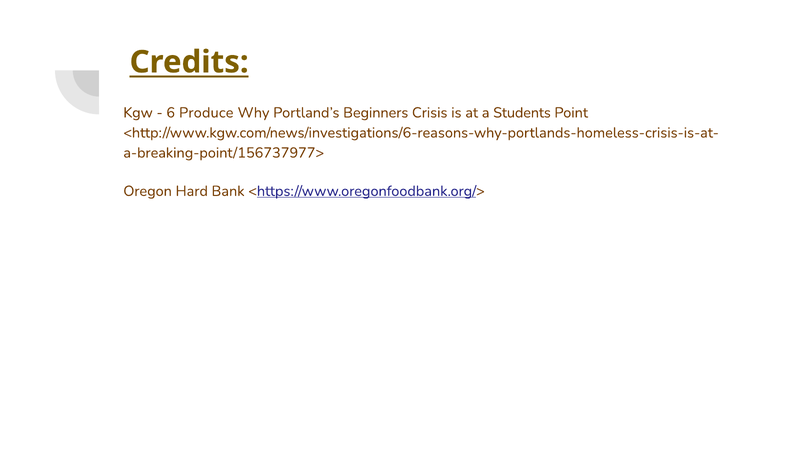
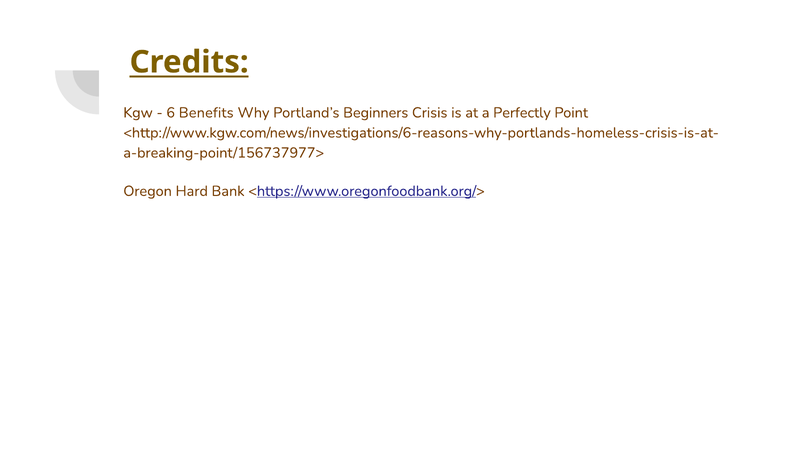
Produce: Produce -> Benefits (206, 112)
Students: Students -> Perfectly (522, 112)
